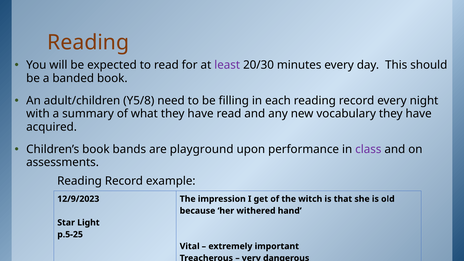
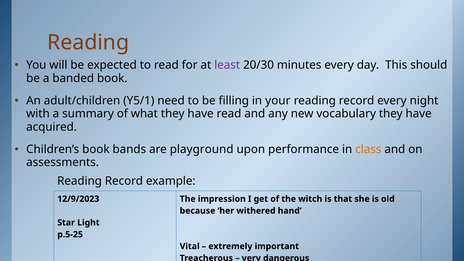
Y5/8: Y5/8 -> Y5/1 (139, 101)
each: each -> your (278, 101)
class colour: purple -> orange (368, 149)
